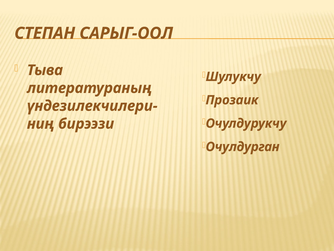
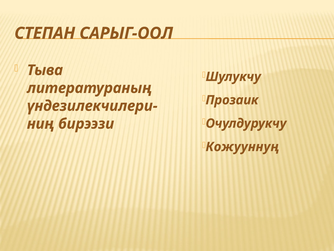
Очулдурган: Очулдурган -> Кожууннуң (242, 147)
